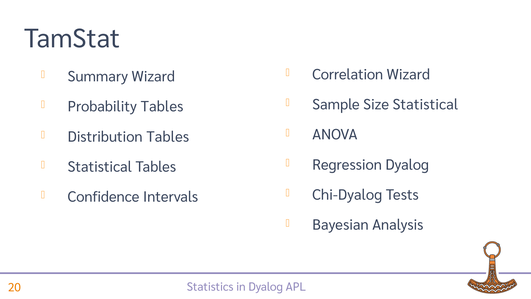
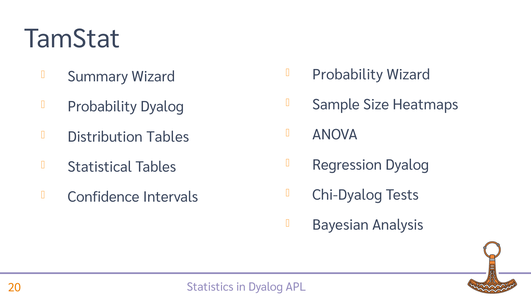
Correlation: Correlation -> Probability (348, 74)
Size Statistical: Statistical -> Heatmaps (425, 105)
Probability Tables: Tables -> Dyalog (162, 107)
